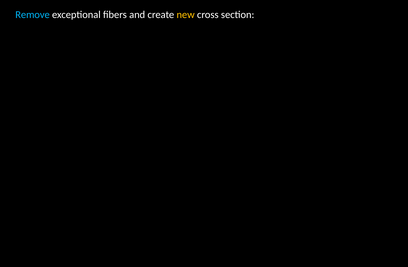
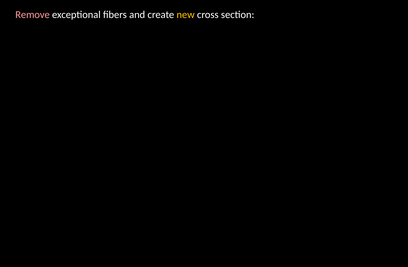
Remove colour: light blue -> pink (33, 15)
